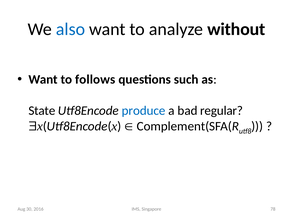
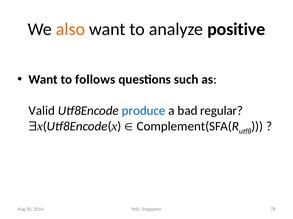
also colour: blue -> orange (70, 29)
without: without -> positive (236, 29)
State: State -> Valid (42, 111)
